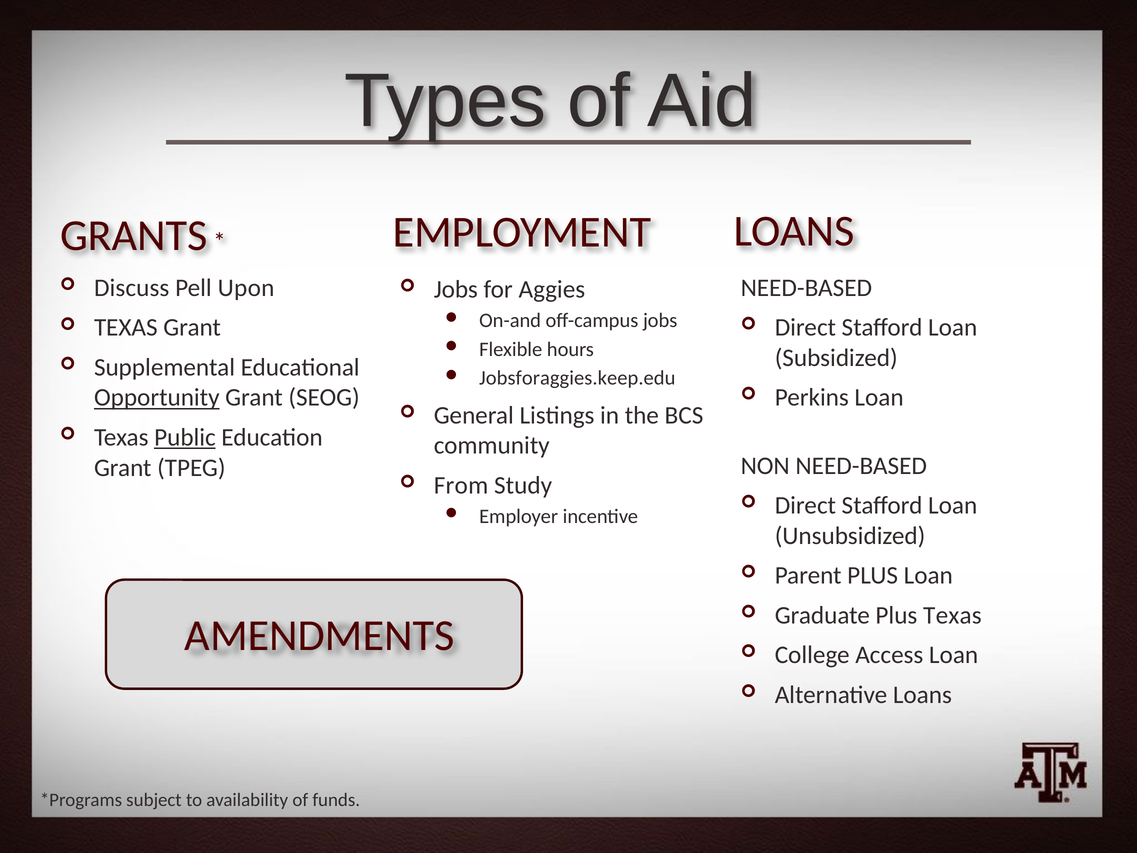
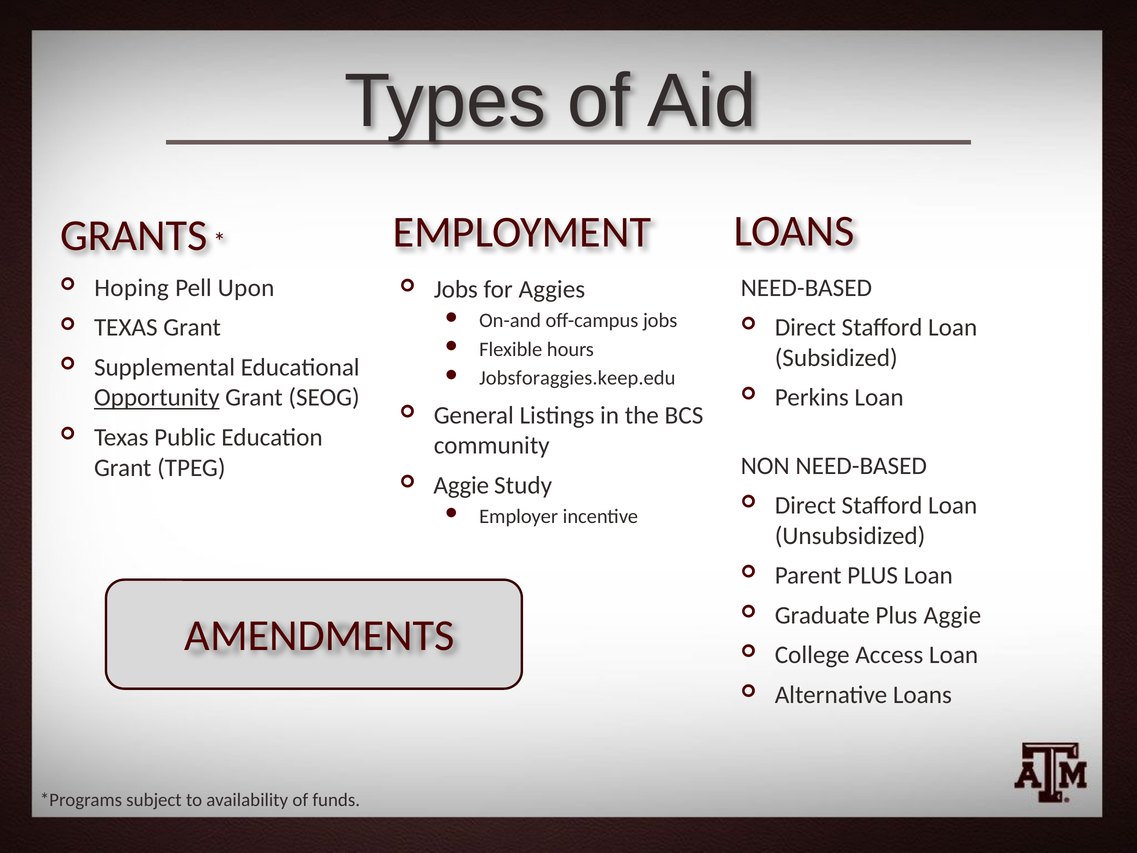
Discuss: Discuss -> Hoping (132, 288)
Public underline: present -> none (185, 437)
From: From -> Aggie (461, 485)
Plus Texas: Texas -> Aggie (952, 615)
